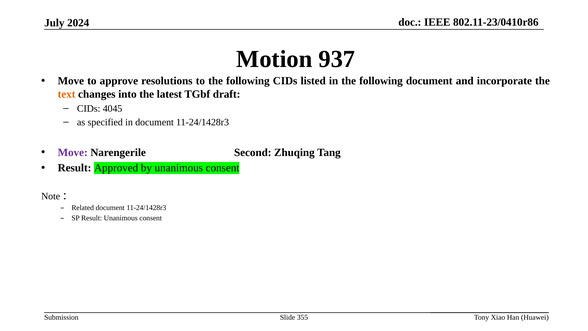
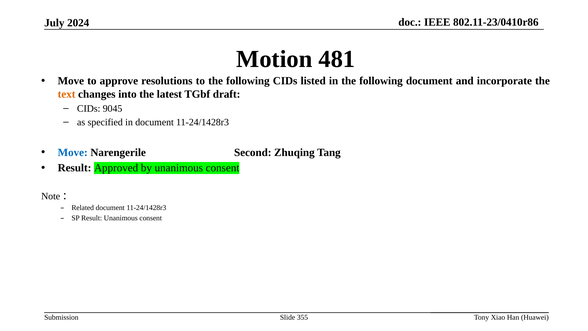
937: 937 -> 481 (337, 59)
4045: 4045 -> 9045 (113, 109)
Move colour: purple -> blue (73, 152)
